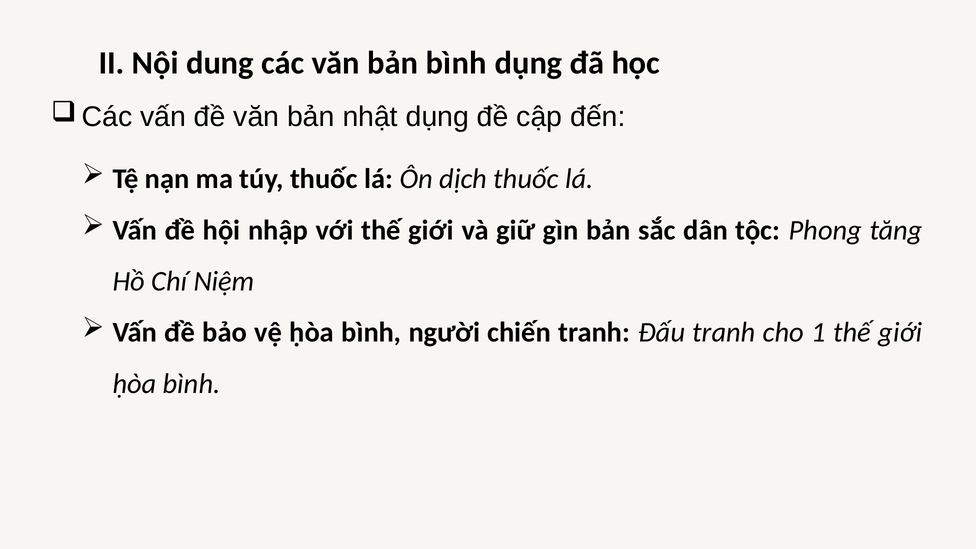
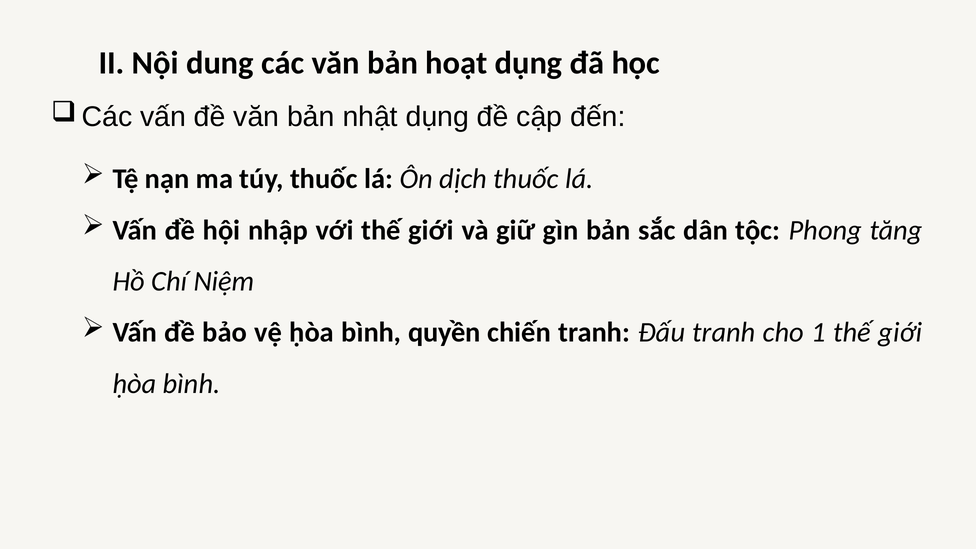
bản bình: bình -> hoạt (456, 63)
người: người -> quyền (444, 333)
